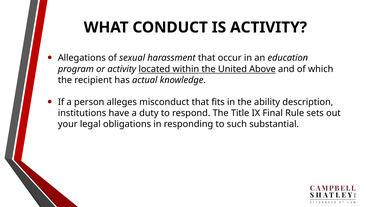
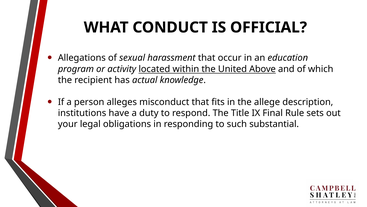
IS ACTIVITY: ACTIVITY -> OFFICIAL (269, 27)
ability: ability -> allege (267, 102)
